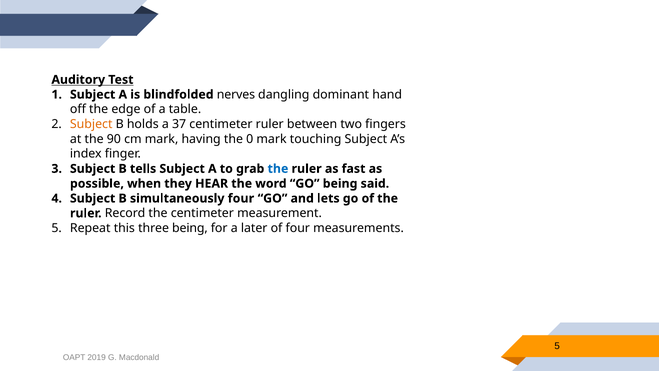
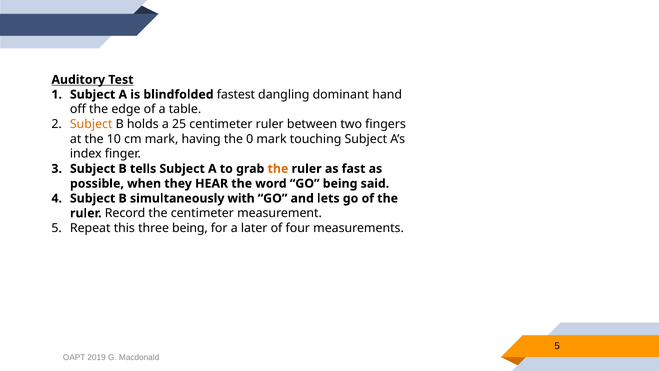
nerves: nerves -> fastest (236, 94)
37: 37 -> 25 (179, 124)
90: 90 -> 10 (114, 139)
the colour: blue -> orange (278, 169)
simultaneously four: four -> with (241, 198)
